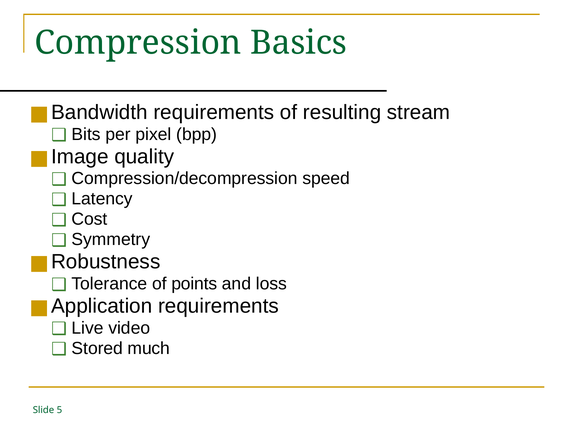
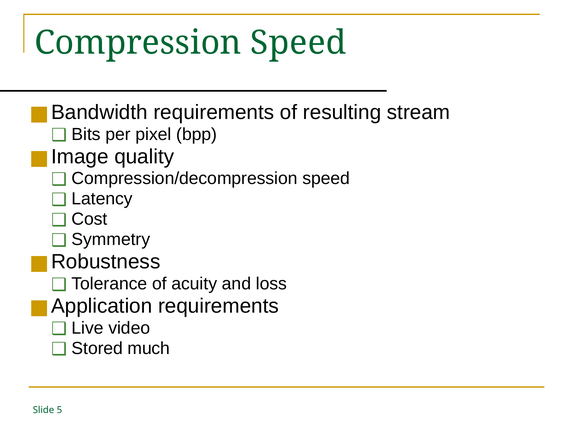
Compression Basics: Basics -> Speed (298, 43)
points: points -> acuity (194, 284)
